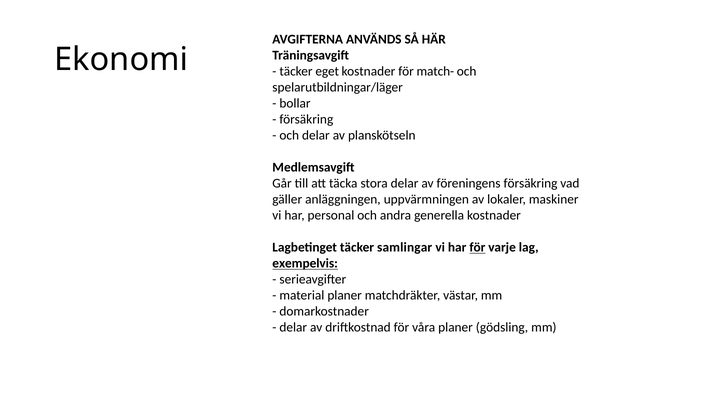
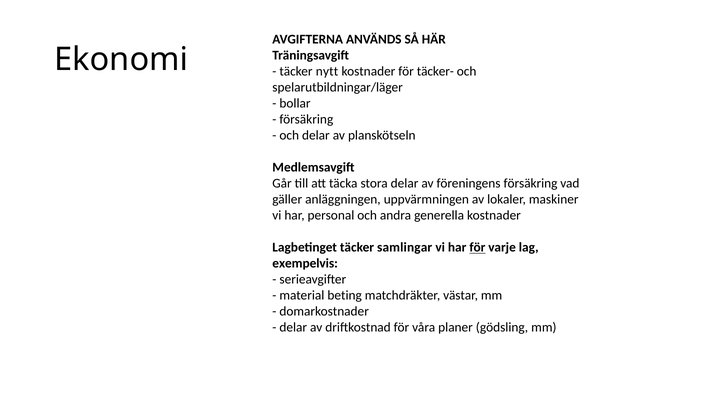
eget: eget -> nytt (327, 72)
match-: match- -> täcker- (435, 72)
exempelvis underline: present -> none (305, 263)
material planer: planer -> beting (345, 295)
